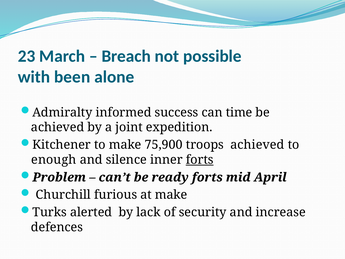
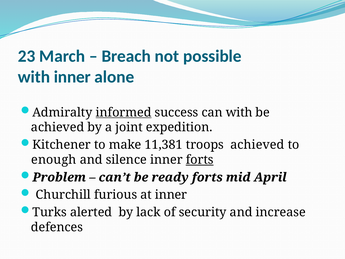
with been: been -> inner (72, 77)
informed underline: none -> present (124, 112)
can time: time -> with (239, 112)
75,900: 75,900 -> 11,381 (164, 145)
at make: make -> inner (171, 195)
